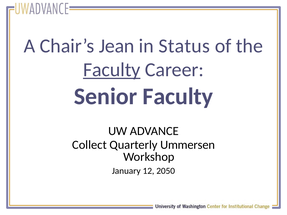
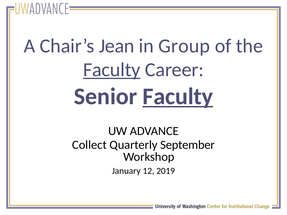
Status: Status -> Group (184, 46)
Faculty underline: none -> present (178, 96)
Ummersen: Ummersen -> September (188, 145)
2050: 2050 -> 2019 (166, 171)
